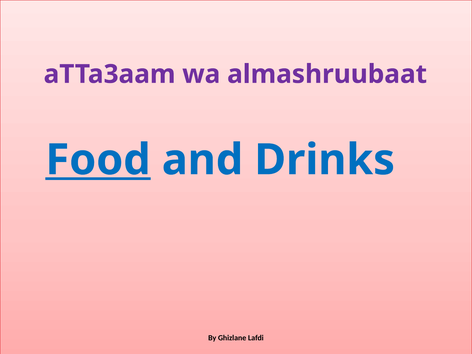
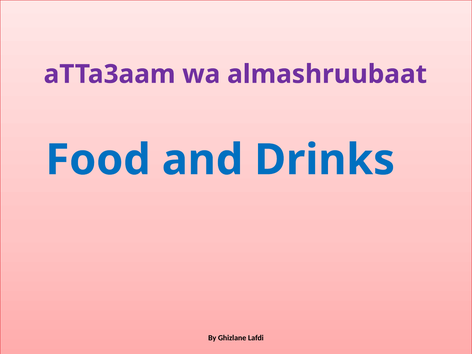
Food underline: present -> none (98, 160)
